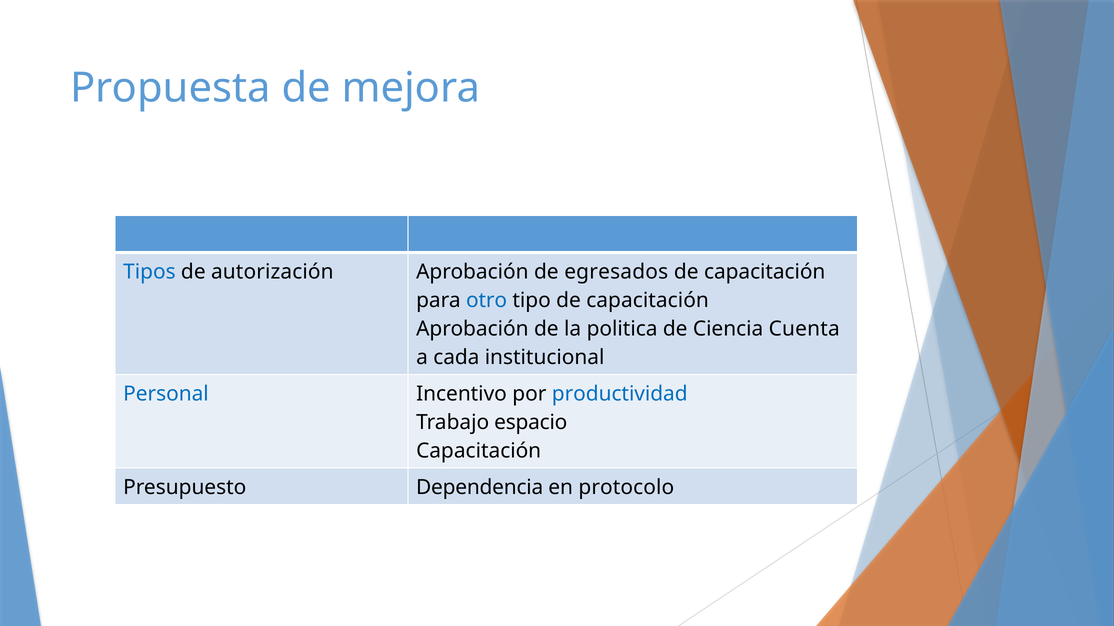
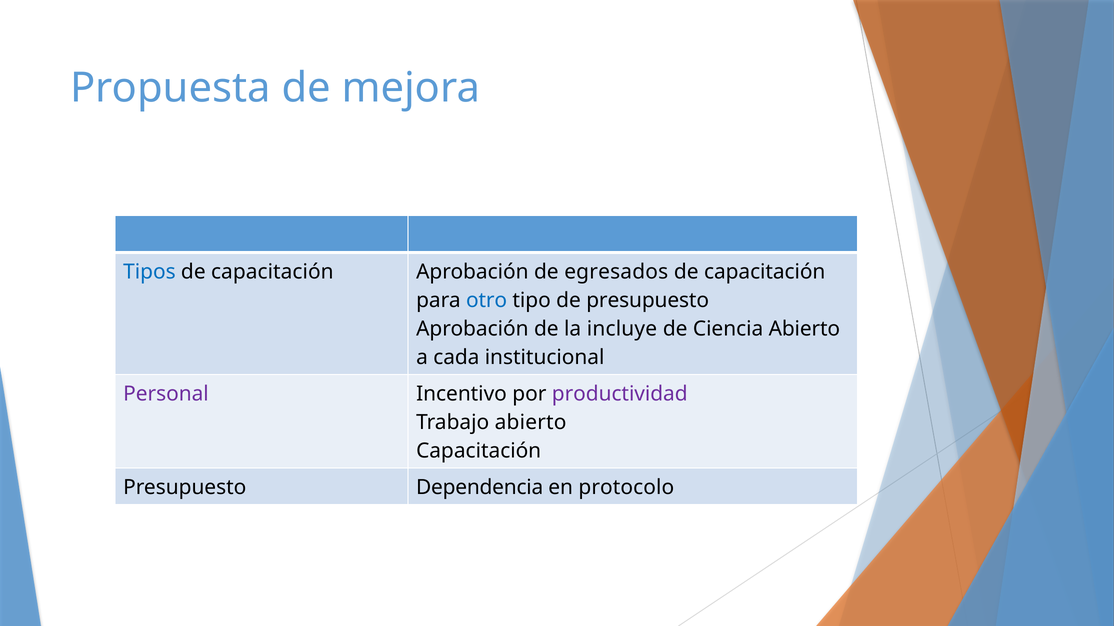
autorización: autorización -> capacitación (272, 272)
tipo de capacitación: capacitación -> presupuesto (648, 301)
politica: politica -> incluye (622, 329)
Ciencia Cuenta: Cuenta -> Abierto (804, 329)
Personal colour: blue -> purple (166, 394)
productividad colour: blue -> purple (620, 394)
Trabajo espacio: espacio -> abierto (531, 423)
